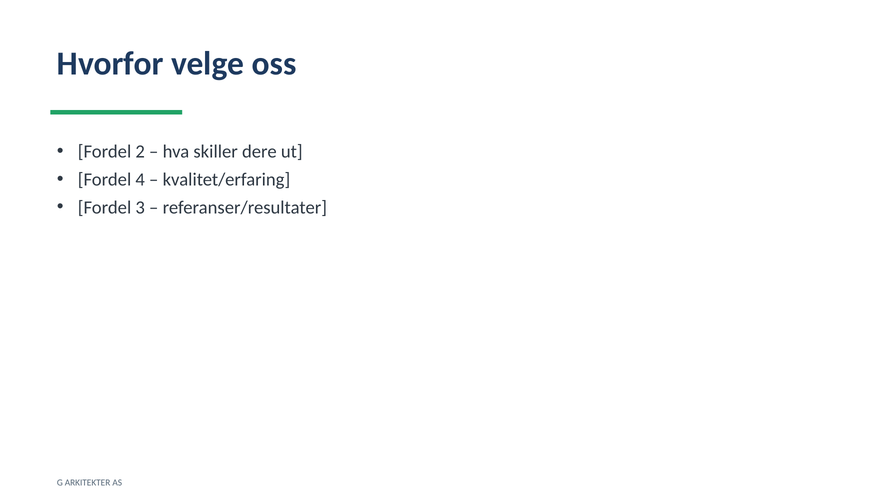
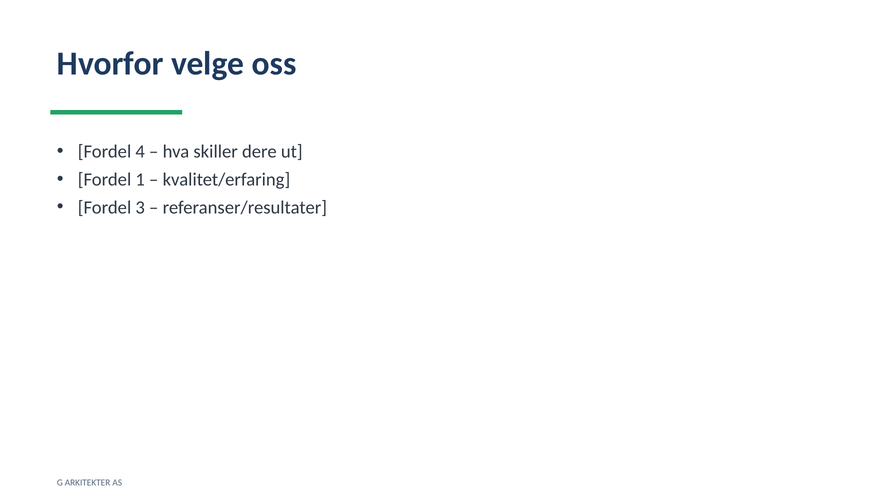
2: 2 -> 4 (140, 151)
4: 4 -> 1 (140, 179)
